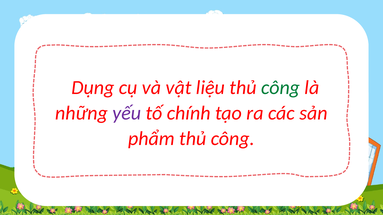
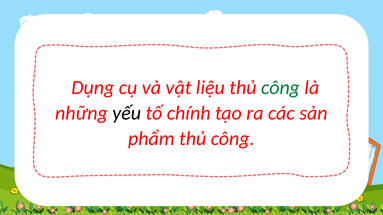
yếu colour: purple -> black (127, 113)
